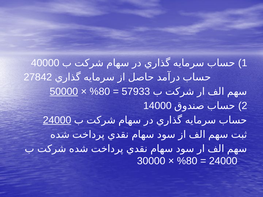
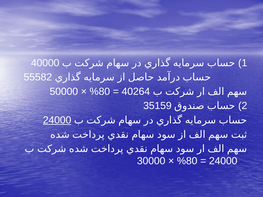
27842: 27842 -> 55582 (38, 77)
50000 underline: present -> none (64, 92)
57933: 57933 -> 40264 (136, 92)
14000: 14000 -> 35159 (157, 106)
